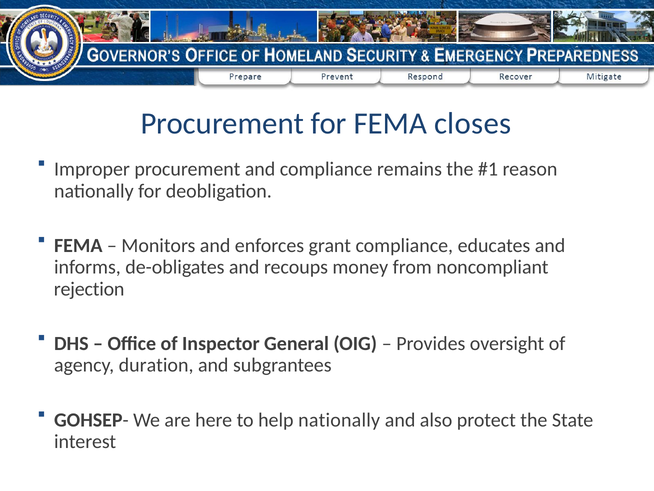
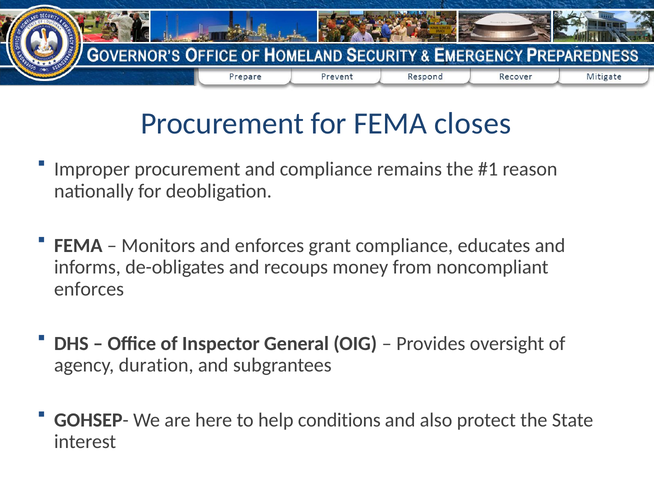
rejection: rejection -> enforces (89, 289)
help nationally: nationally -> conditions (339, 420)
